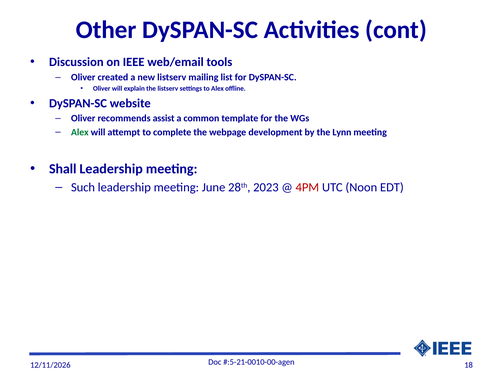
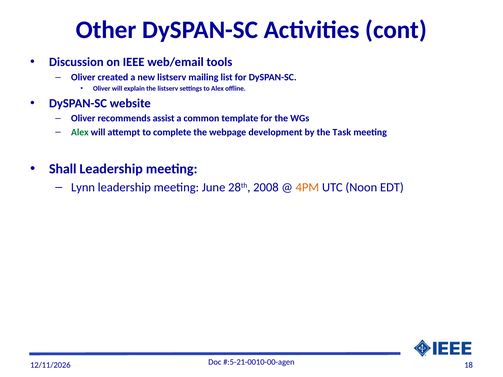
Lynn: Lynn -> Task (342, 132)
Such: Such -> Lynn (83, 187)
2023: 2023 -> 2008 (266, 187)
4PM colour: red -> orange (307, 187)
